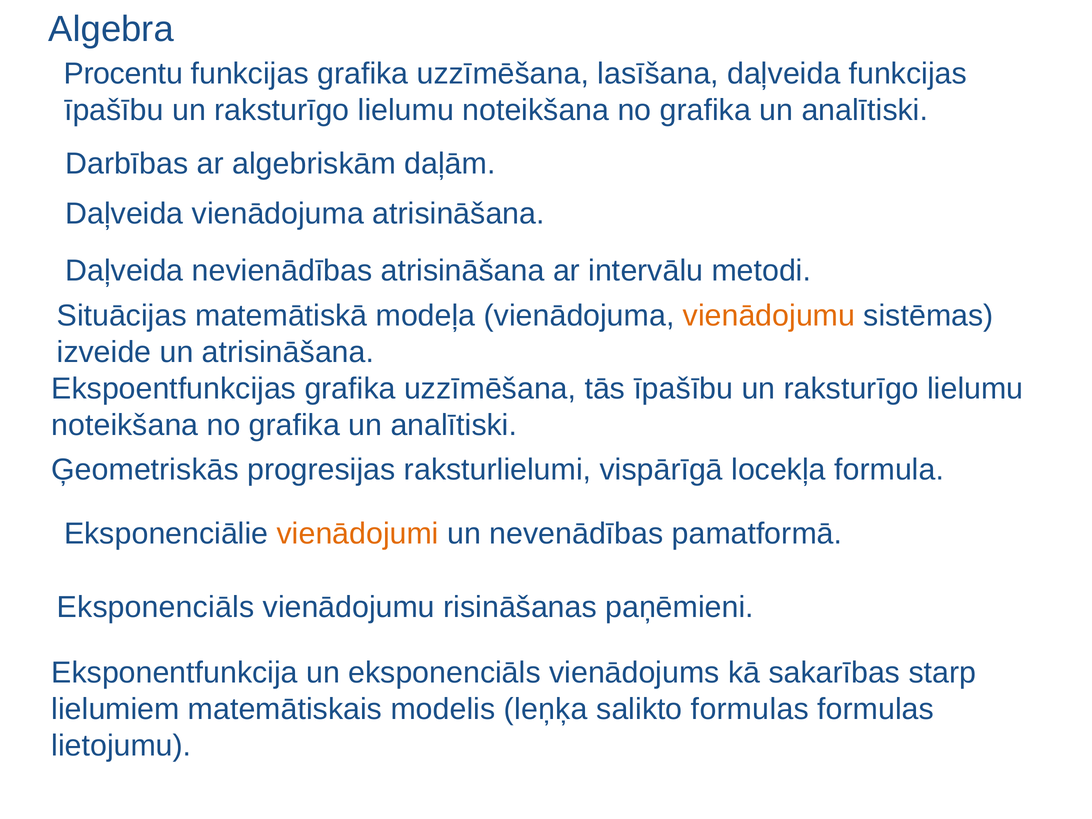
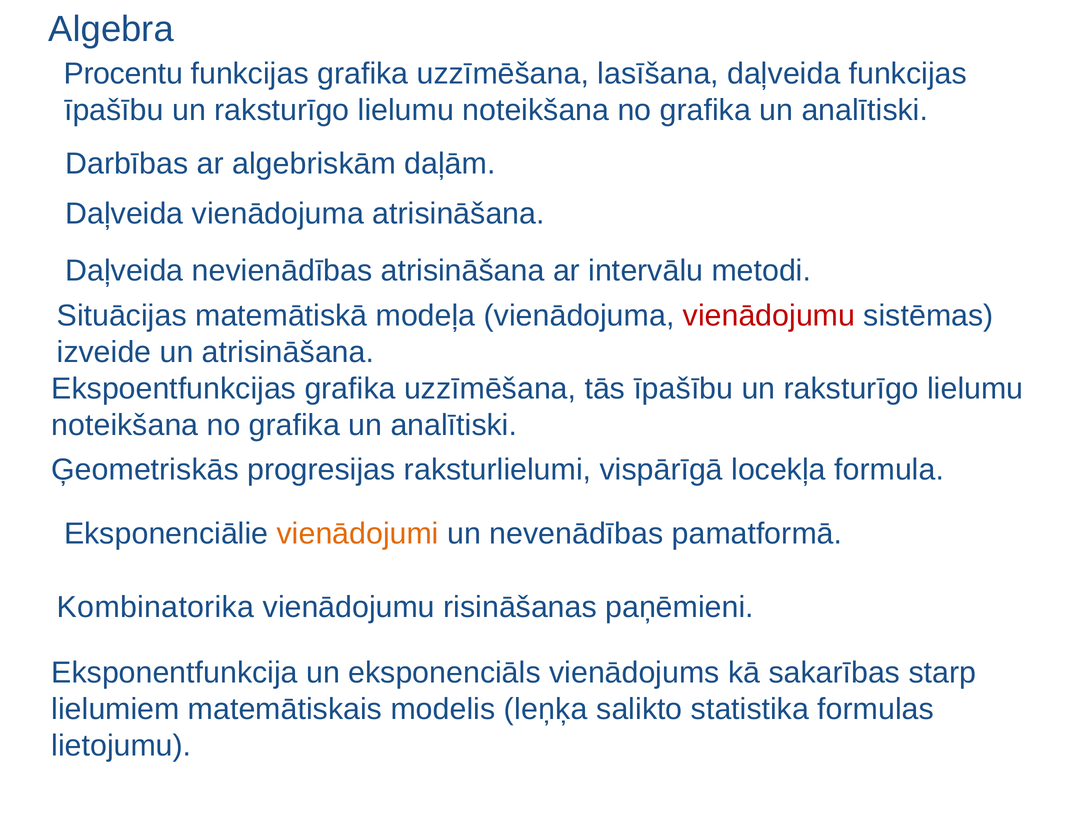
vienādojumu colour: orange -> red (769, 316)
Eksponenciāls: Eksponenciāls -> Kombinatorika (155, 607)
salikto formulas: formulas -> statistika (750, 709)
